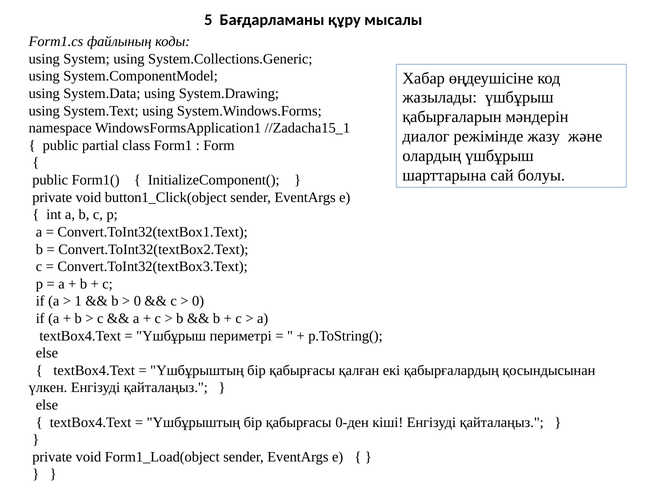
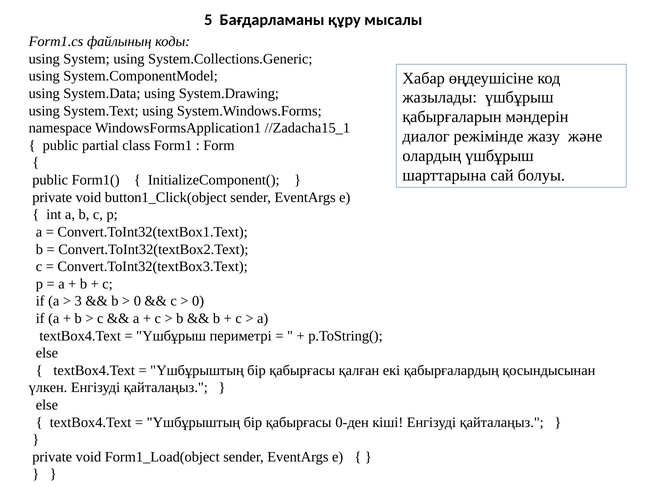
1: 1 -> 3 (78, 301)
